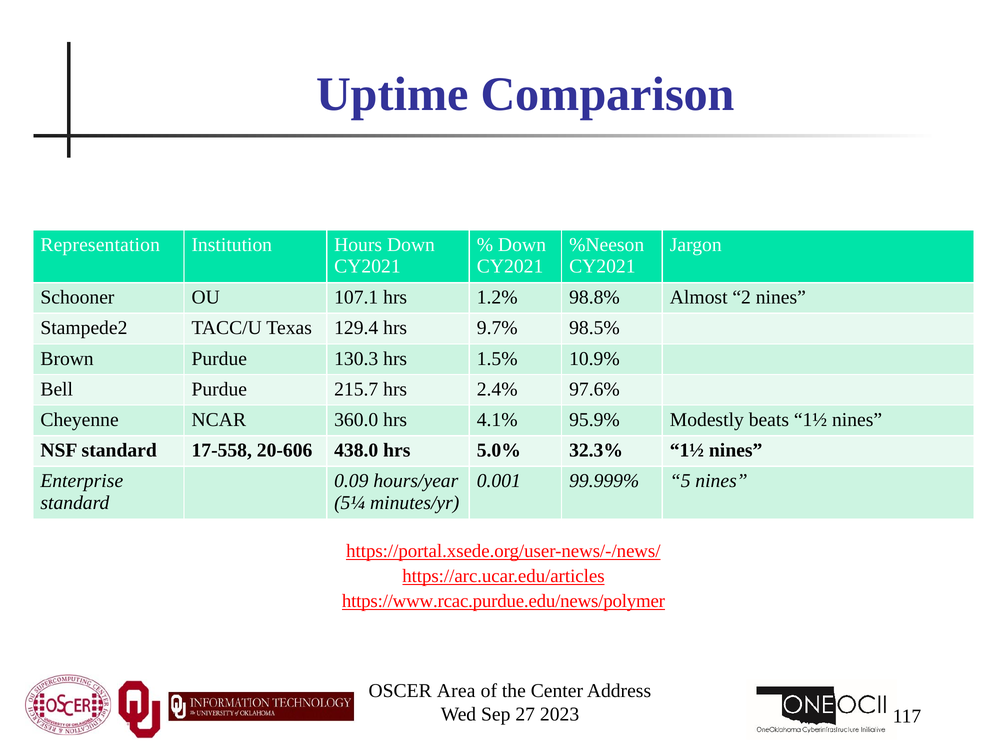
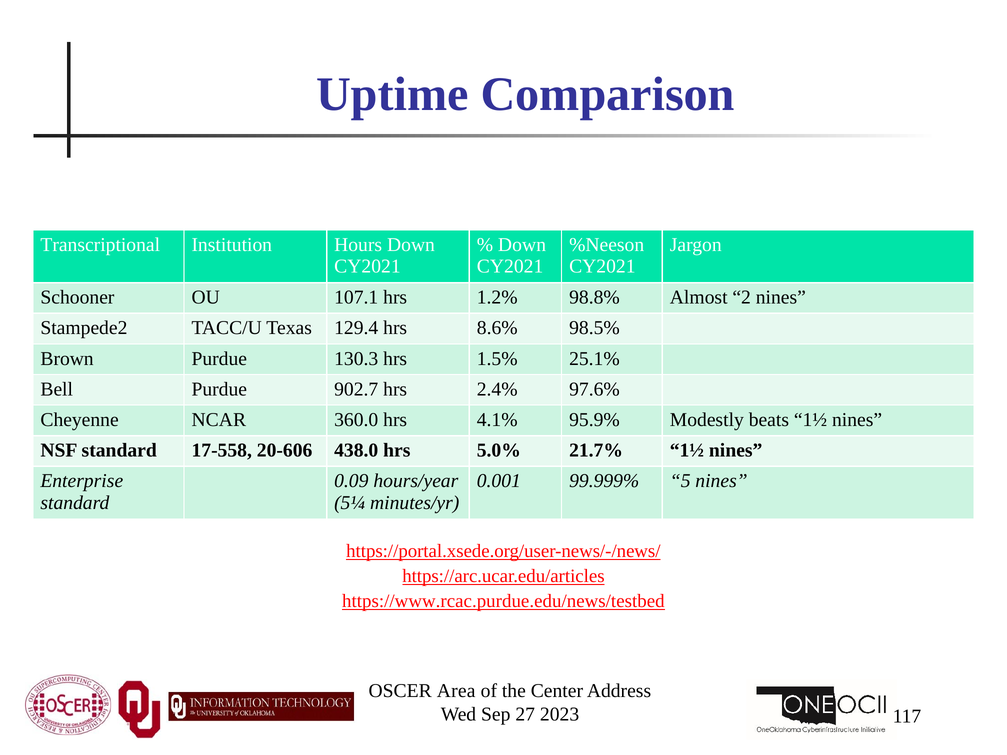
Representation: Representation -> Transcriptional (100, 245)
9.7%: 9.7% -> 8.6% (497, 328)
10.9%: 10.9% -> 25.1% (594, 359)
215.7: 215.7 -> 902.7 (356, 389)
32.3%: 32.3% -> 21.7% (596, 451)
https://www.rcac.purdue.edu/news/polymer: https://www.rcac.purdue.edu/news/polymer -> https://www.rcac.purdue.edu/news/testbed (503, 601)
